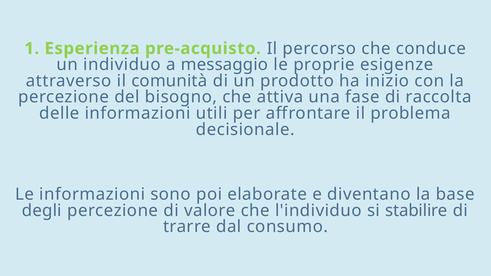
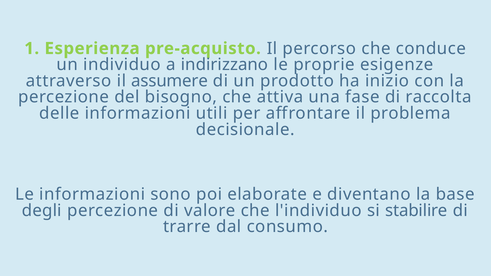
messaggio: messaggio -> indirizzano (225, 65)
comunità: comunità -> assumere (170, 81)
